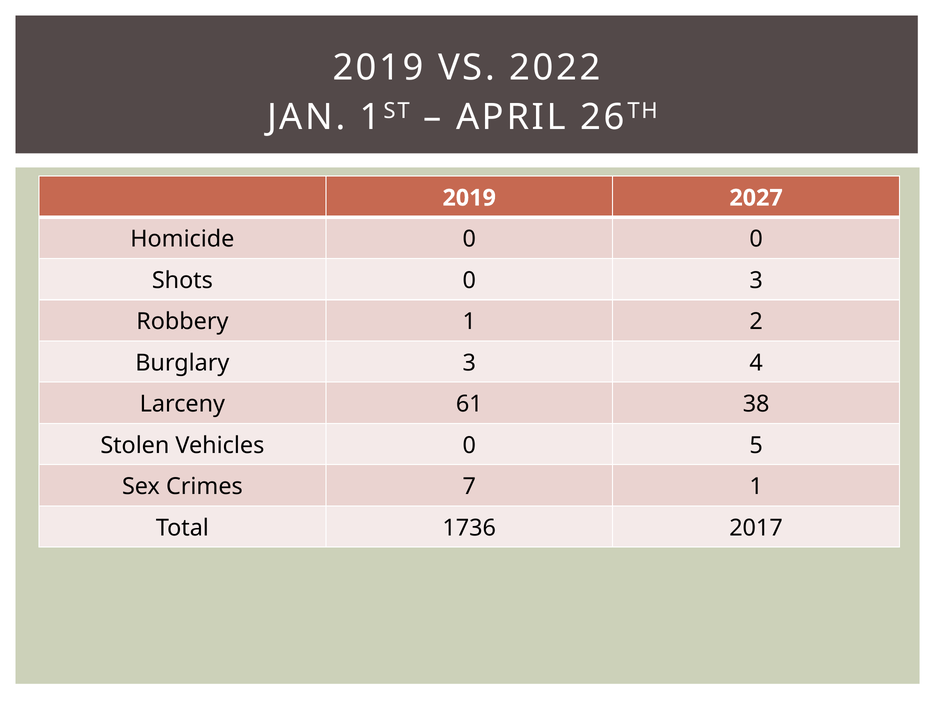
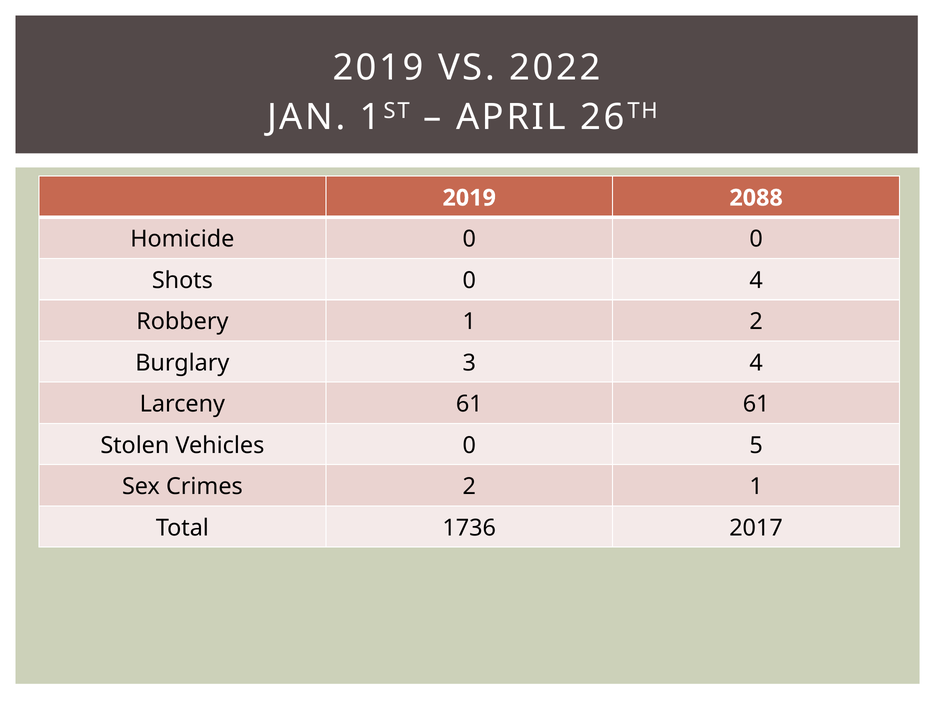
2027: 2027 -> 2088 (756, 198)
0 3: 3 -> 4 (756, 280)
61 38: 38 -> 61 (756, 404)
Crimes 7: 7 -> 2 (469, 487)
